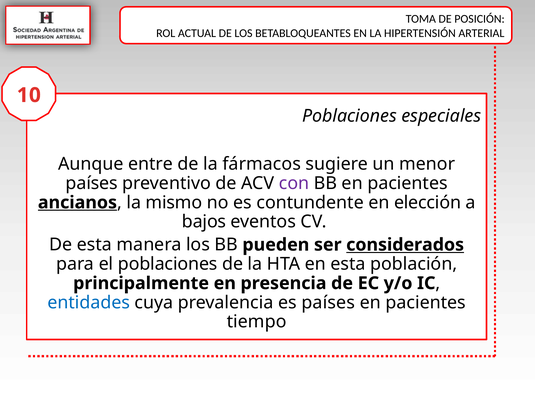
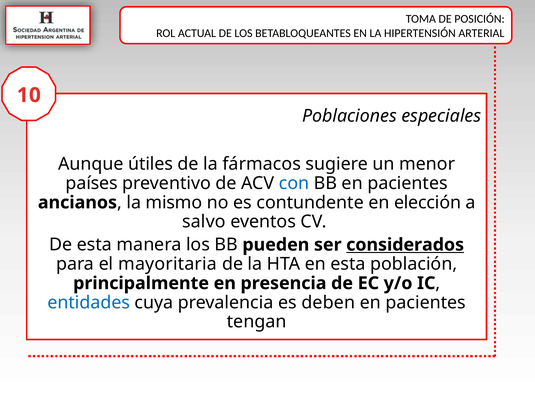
entre: entre -> útiles (151, 164)
con colour: purple -> blue (294, 183)
ancianos underline: present -> none (77, 203)
bajos: bajos -> salvo (204, 222)
el poblaciones: poblaciones -> mayoritaria (168, 264)
es países: países -> deben (328, 303)
tiempo: tiempo -> tengan (257, 322)
